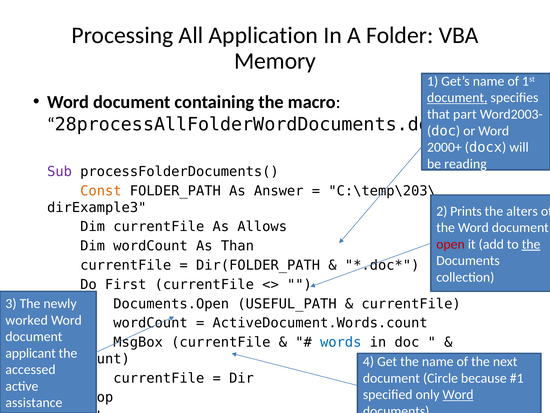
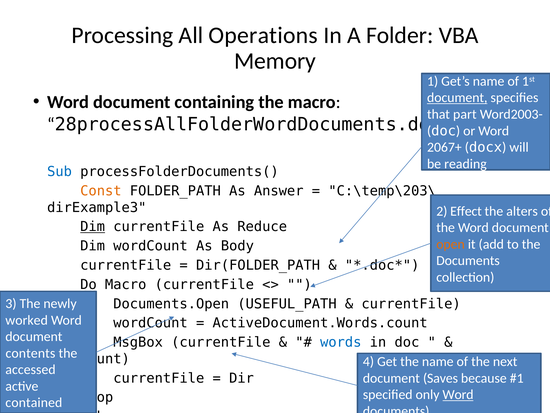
Application: Application -> Operations (263, 35)
2000+: 2000+ -> 2067+ (444, 147)
Sub colour: purple -> blue (60, 171)
Prints: Prints -> Effect (466, 211)
Dim underline: none -> present (93, 226)
Allows: Allows -> Reduce (262, 226)
open colour: red -> orange (450, 244)
the underline: present -> none (531, 244)
Than: Than -> Body (237, 246)
Do First: First -> Macro (126, 284)
applicant: applicant -> contents (30, 353)
Circle: Circle -> Saves (441, 378)
assistance: assistance -> contained (34, 402)
